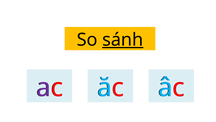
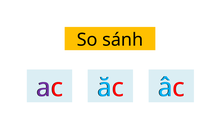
sánh underline: present -> none (123, 40)
